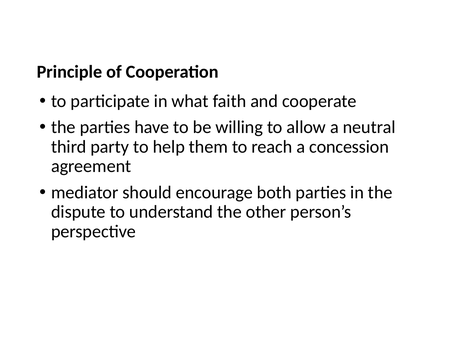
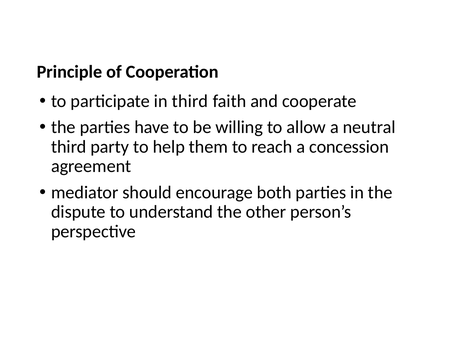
in what: what -> third (190, 101)
